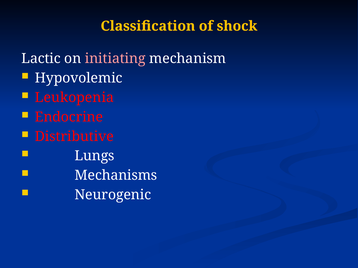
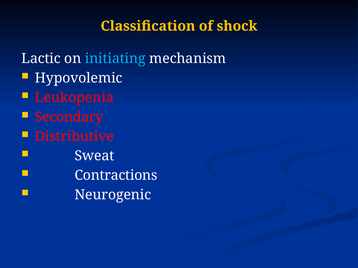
initiating colour: pink -> light blue (115, 59)
Endocrine: Endocrine -> Secondary (69, 117)
Lungs: Lungs -> Sweat (95, 156)
Mechanisms: Mechanisms -> Contractions (116, 176)
